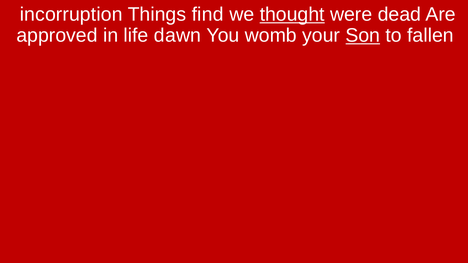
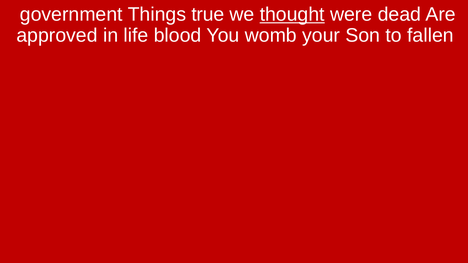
incorruption: incorruption -> government (71, 15)
find: find -> true (208, 15)
dawn: dawn -> blood (178, 36)
Son underline: present -> none (363, 36)
